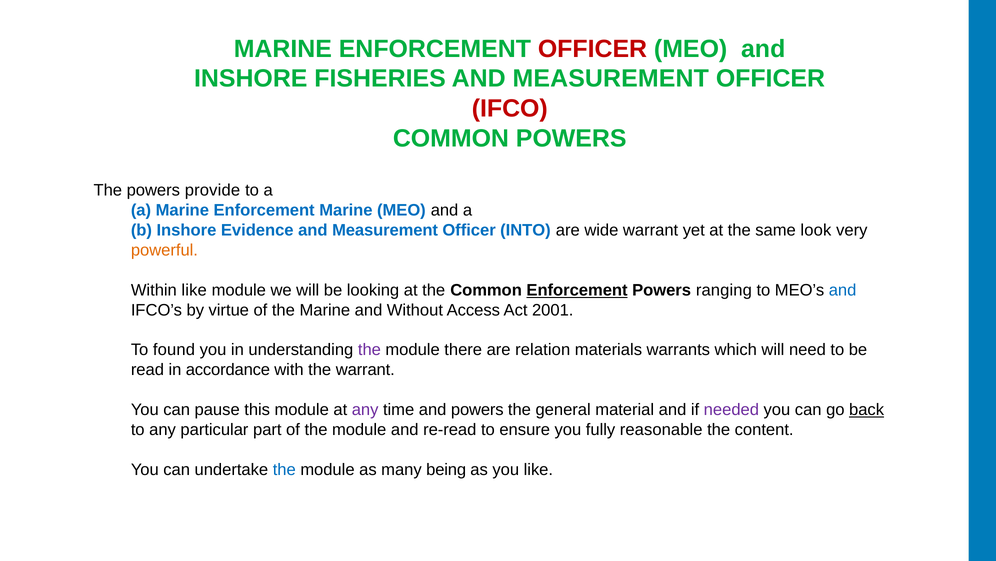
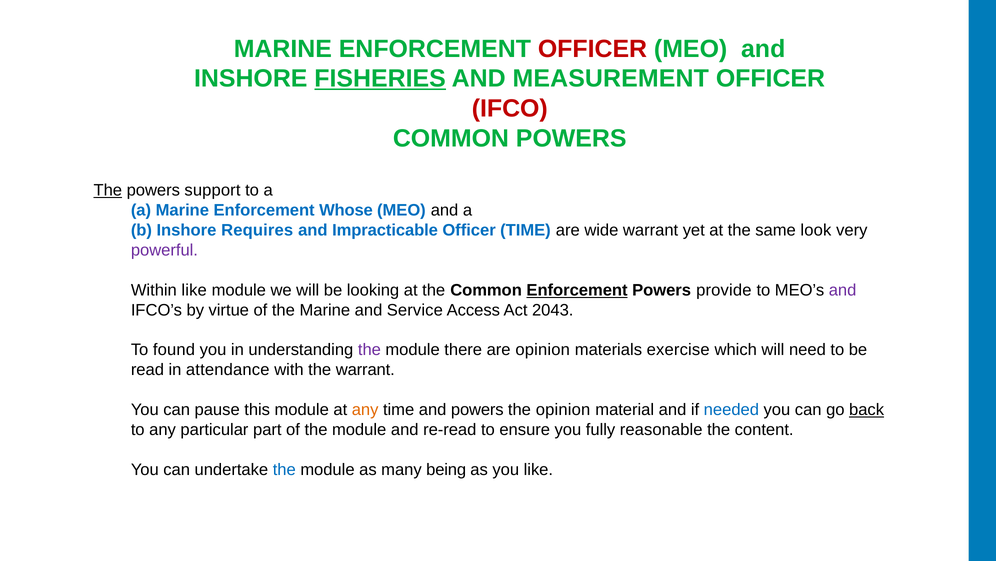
FISHERIES underline: none -> present (380, 79)
The underline: none -> present (108, 190)
provide: provide -> support (212, 190)
Enforcement Marine: Marine -> Whose (346, 210)
Evidence: Evidence -> Requires (257, 230)
Measurement: Measurement -> Impracticable (385, 230)
Officer INTO: INTO -> TIME (525, 230)
powerful colour: orange -> purple (164, 250)
ranging: ranging -> provide (724, 290)
and colour: blue -> purple (843, 290)
Without: Without -> Service (415, 310)
2001: 2001 -> 2043 (553, 310)
are relation: relation -> opinion (543, 349)
warrants: warrants -> exercise (678, 349)
accordance: accordance -> attendance (228, 369)
any colour: purple -> orange (365, 409)
the general: general -> opinion (563, 409)
needed colour: purple -> blue (731, 409)
